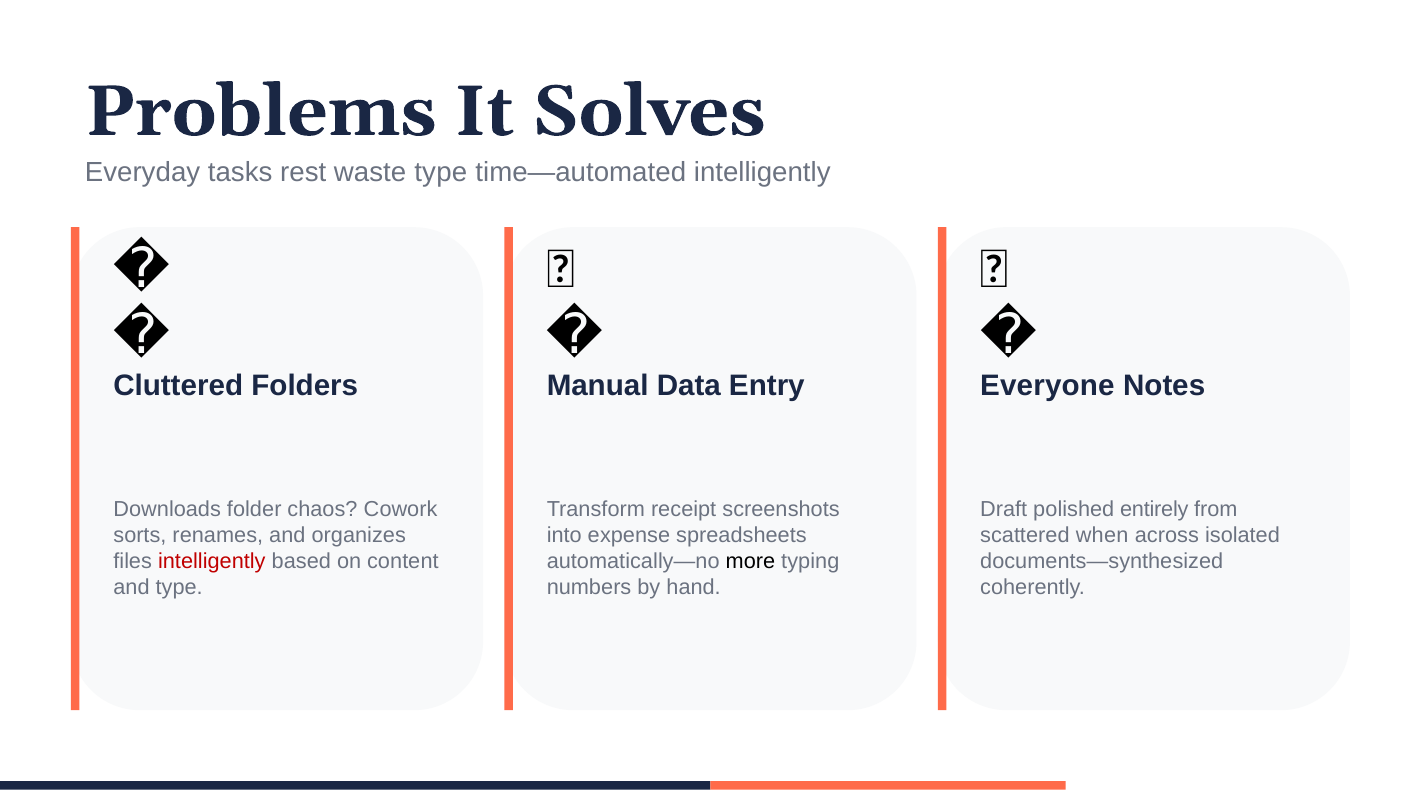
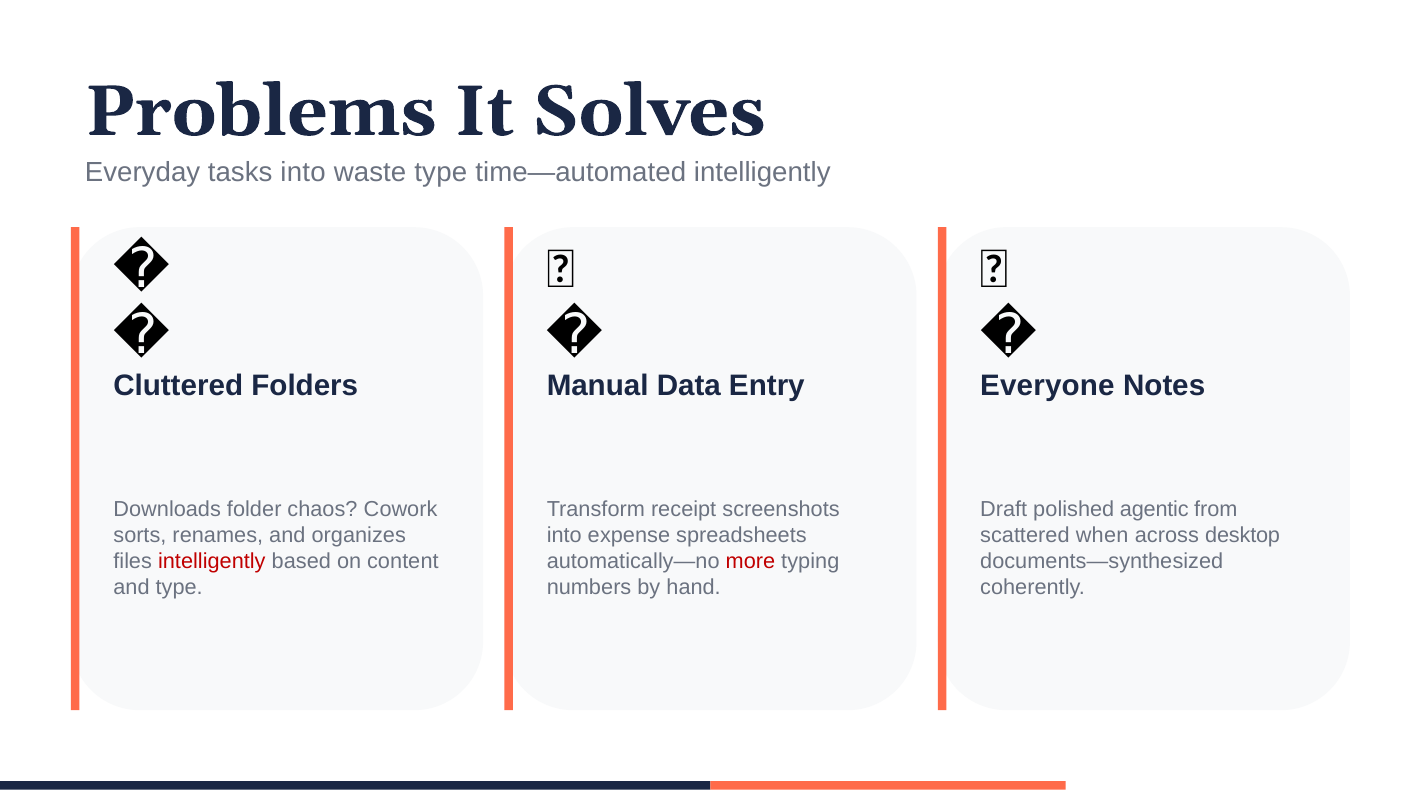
tasks rest: rest -> into (303, 172)
entirely: entirely -> agentic (1154, 509)
isolated: isolated -> desktop (1243, 536)
more colour: black -> red (750, 562)
